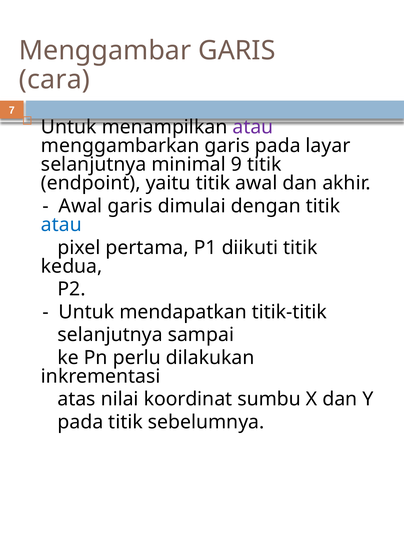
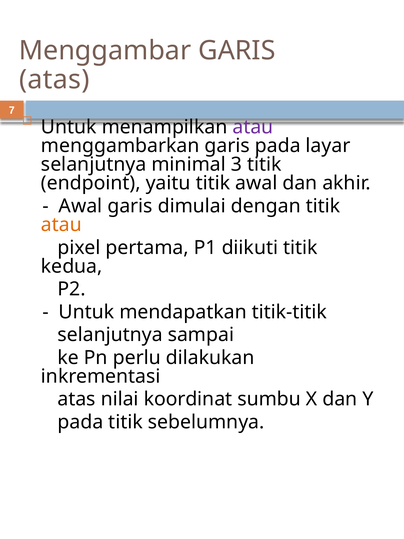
cara: cara -> atas (54, 80)
9: 9 -> 3 (236, 164)
atau colour: blue -> orange (61, 225)
